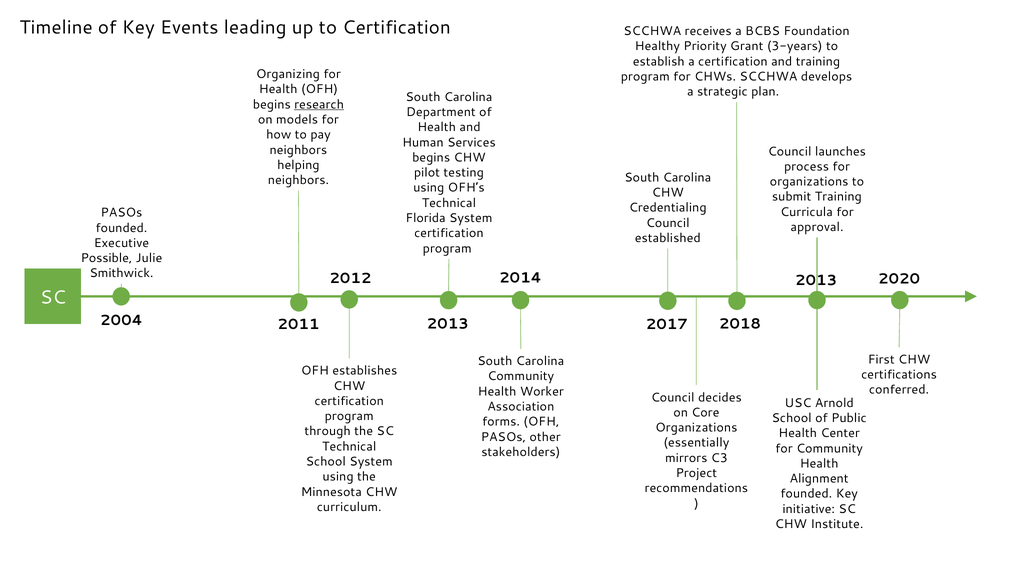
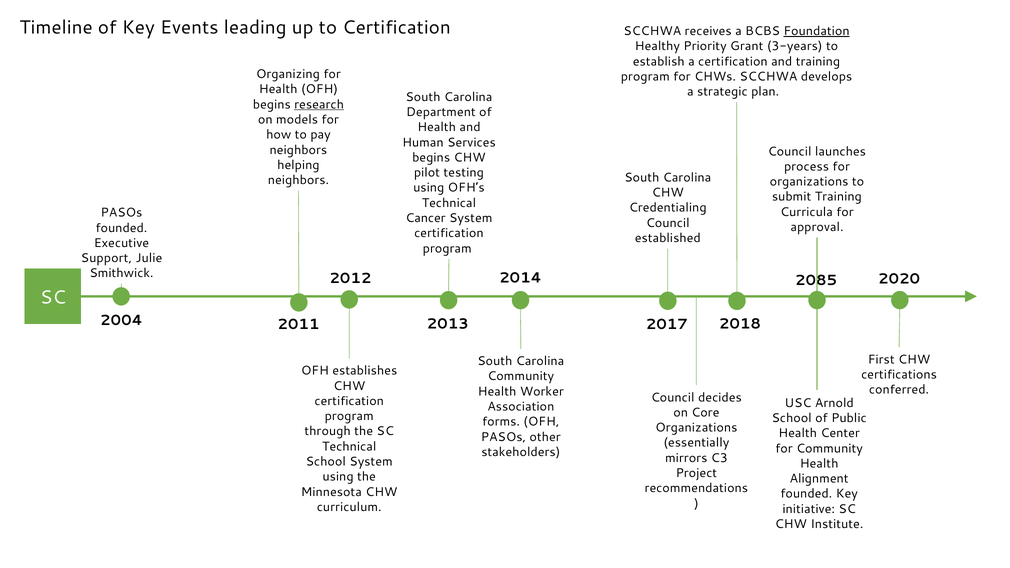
Foundation underline: none -> present (817, 31)
Florida: Florida -> Cancer (426, 218)
Possible: Possible -> Support (106, 258)
2013: 2013 -> 2085 (816, 280)
